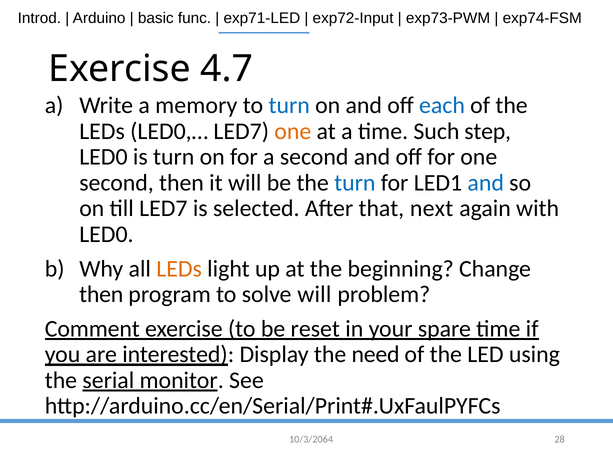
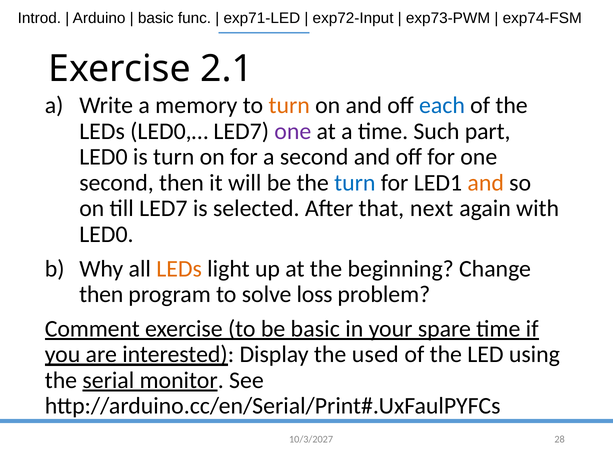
4.7: 4.7 -> 2.1 (227, 69)
turn colour: blue -> orange (289, 105)
one colour: orange -> purple (293, 131)
step: step -> part (488, 131)
and colour: blue -> orange (486, 183)
solve will: will -> loss (315, 294)
be reset: reset -> basic (315, 329)
need: need -> used (375, 354)
10/3/2064: 10/3/2064 -> 10/3/2027 (311, 439)
